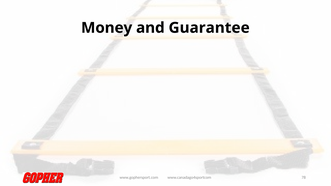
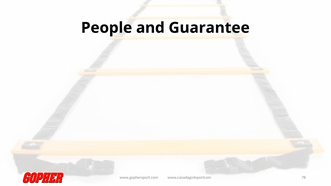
Money: Money -> People (107, 28)
